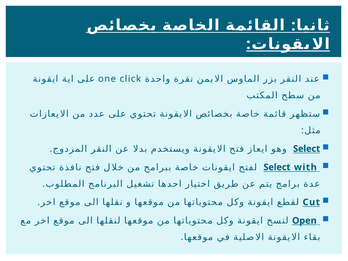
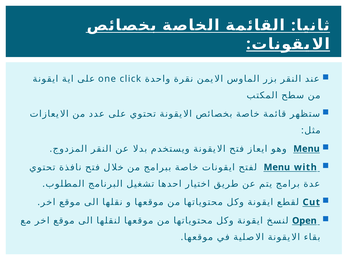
Select: Select -> Menu (306, 149)
Select: Select -> Menu (277, 167)
